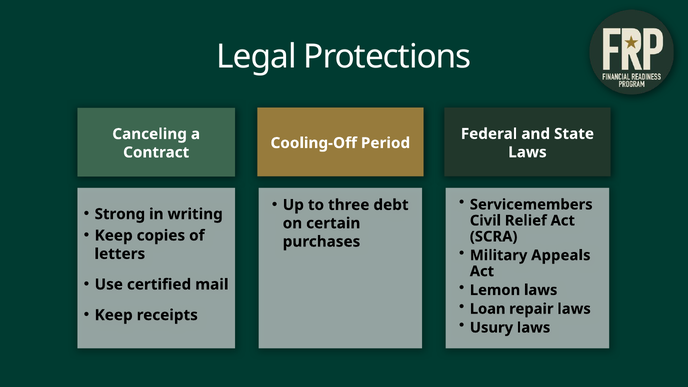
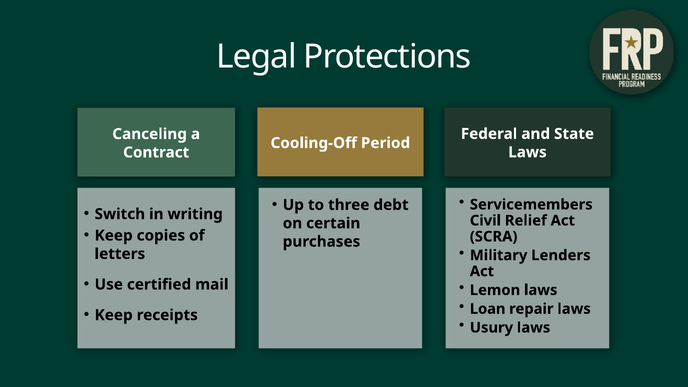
Strong: Strong -> Switch (120, 214)
Appeals: Appeals -> Lenders (561, 255)
